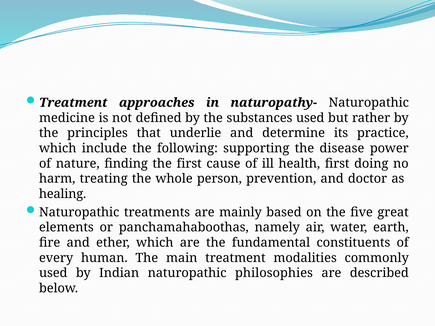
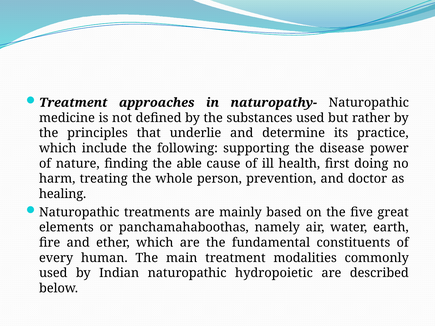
the first: first -> able (189, 164)
philosophies: philosophies -> hydropoietic (274, 273)
